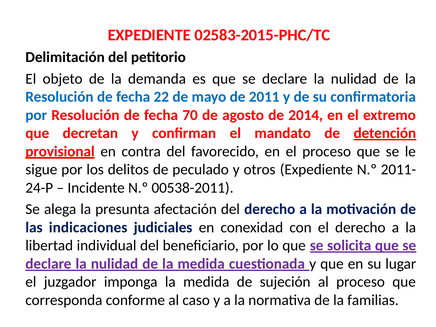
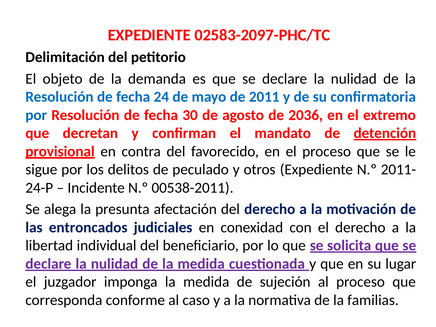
02583-2015-PHC/TC: 02583-2015-PHC/TC -> 02583-2097-PHC/TC (262, 35)
22: 22 -> 24 (161, 97)
70: 70 -> 30 (190, 115)
2014: 2014 -> 2036 (306, 115)
indicaciones: indicaciones -> entroncados (88, 227)
